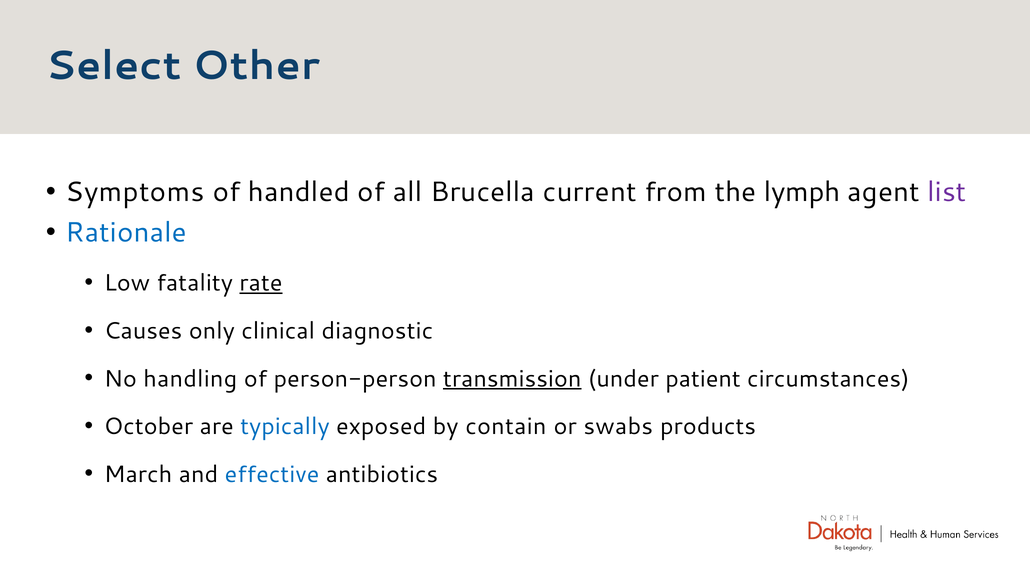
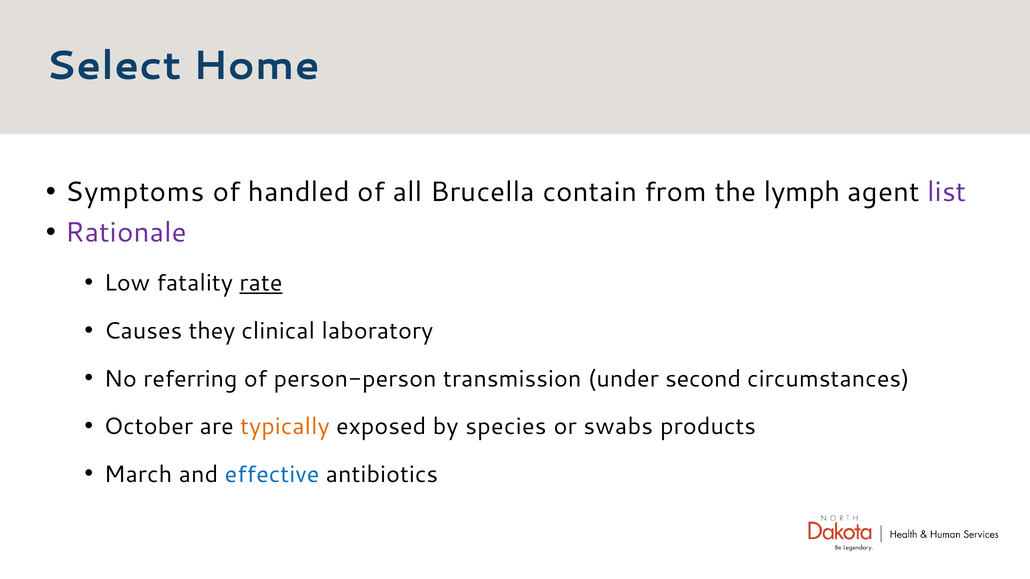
Other: Other -> Home (256, 66)
current: current -> contain (590, 192)
Rationale colour: blue -> purple (126, 233)
only: only -> they (212, 331)
diagnostic: diagnostic -> laboratory (377, 331)
handling: handling -> referring (190, 379)
transmission underline: present -> none (512, 379)
patient: patient -> second (703, 379)
typically colour: blue -> orange (285, 427)
contain: contain -> species (506, 427)
